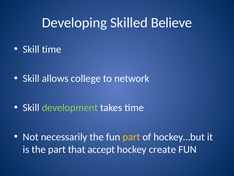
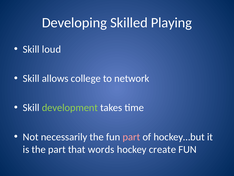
Believe: Believe -> Playing (171, 23)
Skill time: time -> loud (51, 49)
part colour: yellow -> pink (131, 137)
accept: accept -> words (101, 149)
